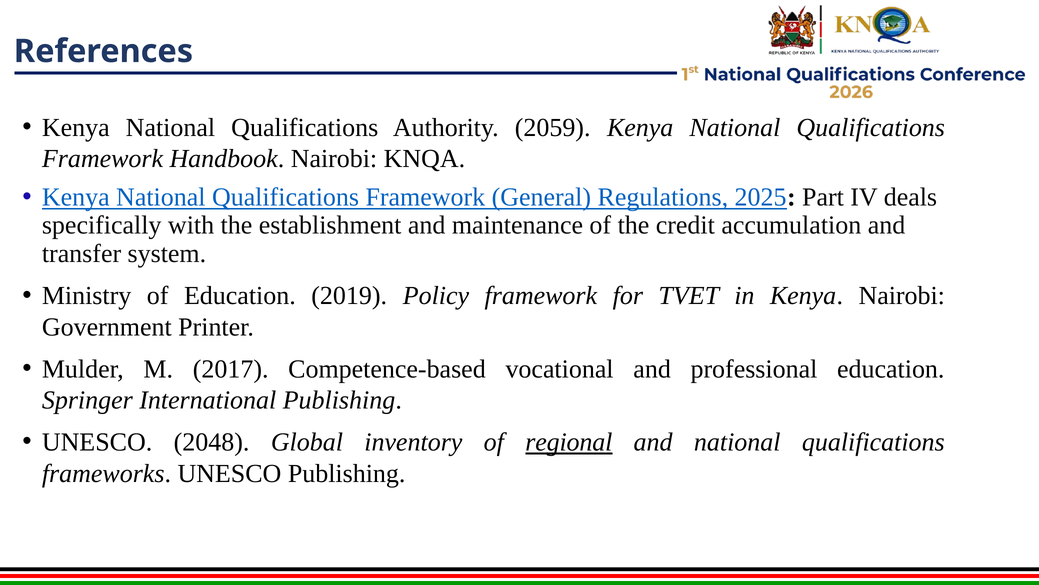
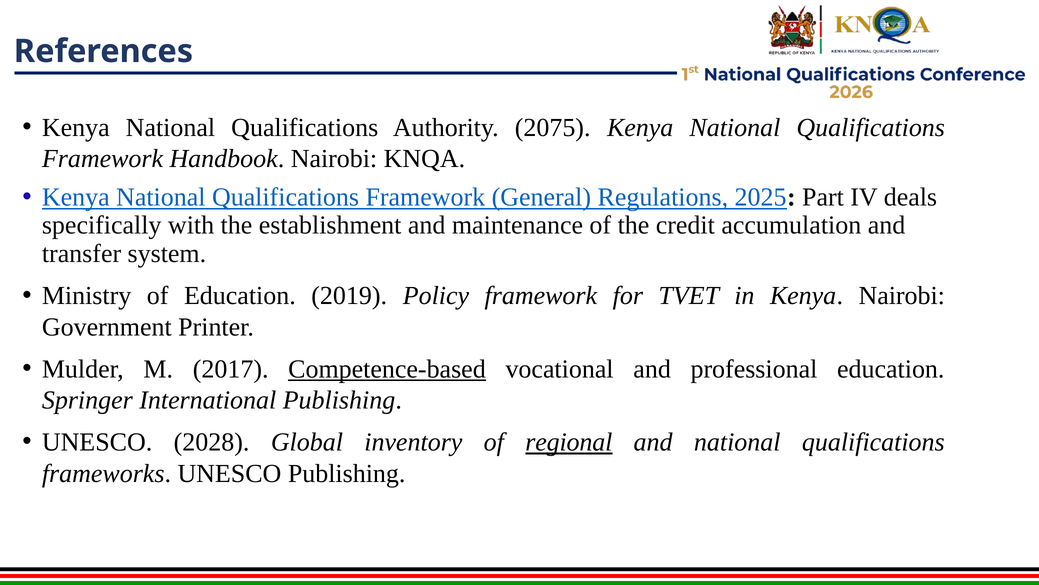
2059: 2059 -> 2075 (553, 127)
Competence-based underline: none -> present (387, 369)
2048: 2048 -> 2028 (212, 442)
